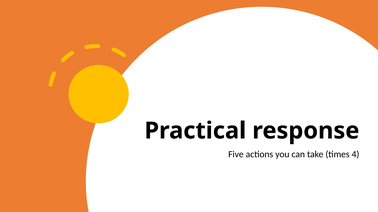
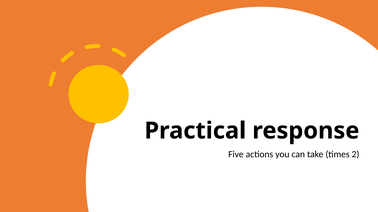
4: 4 -> 2 (356, 155)
